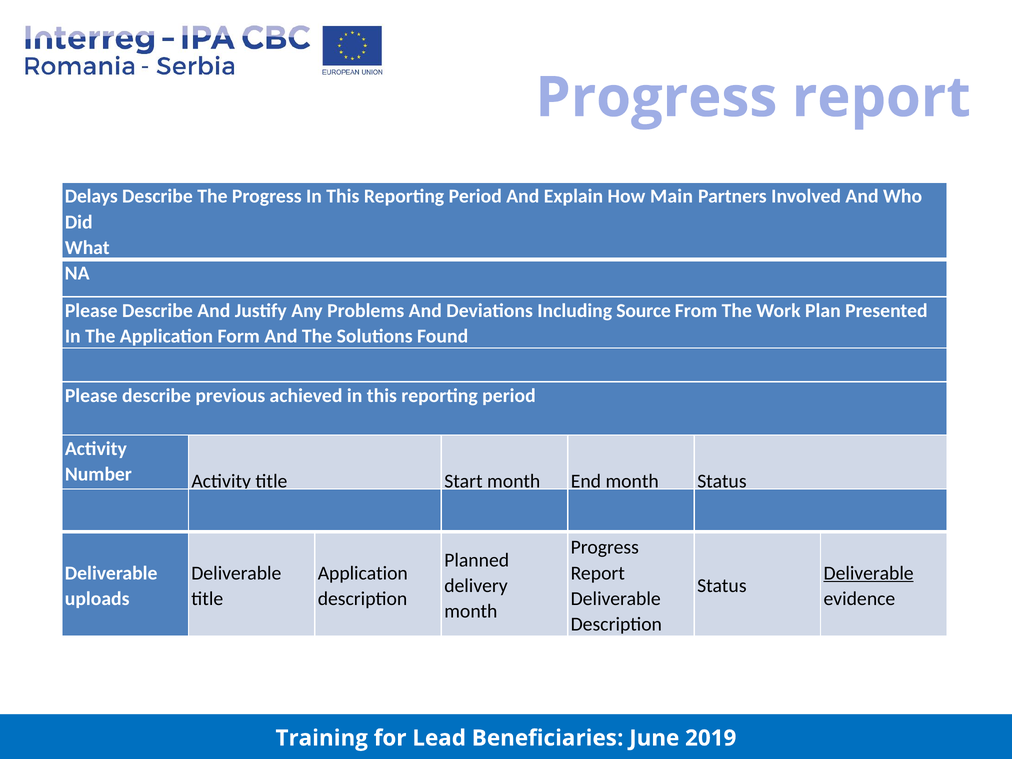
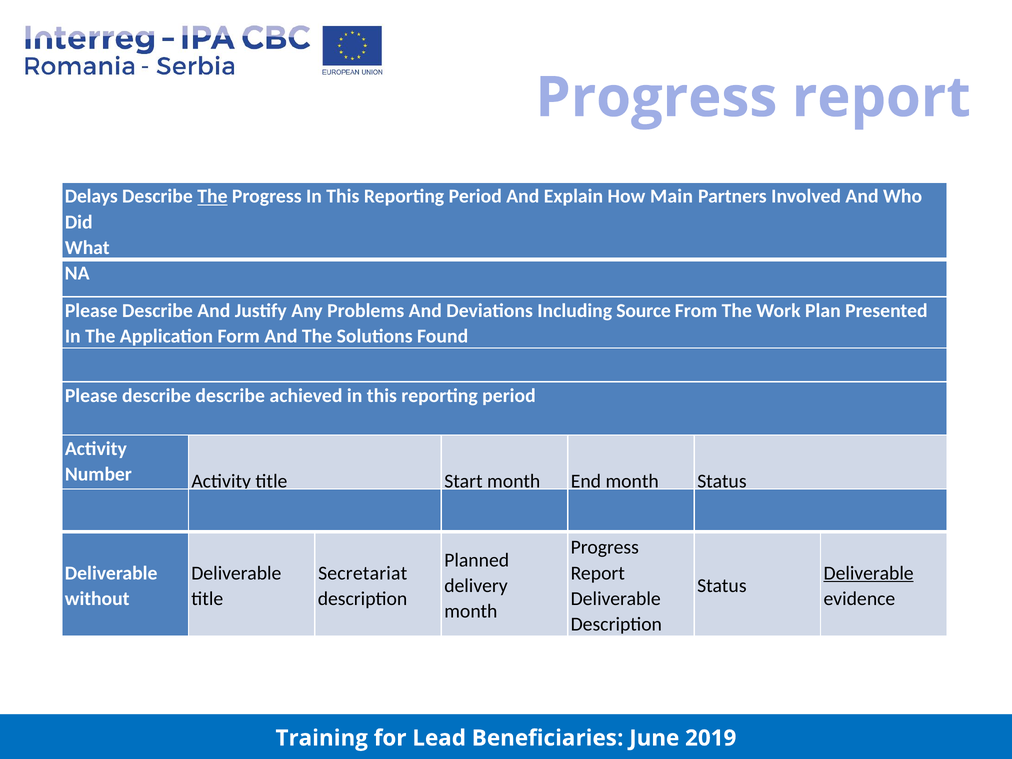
The underline: none -> present (212, 196)
describe previous: previous -> describe (230, 396)
Application: Application -> Secretariat (363, 573)
uploads: uploads -> without (97, 599)
